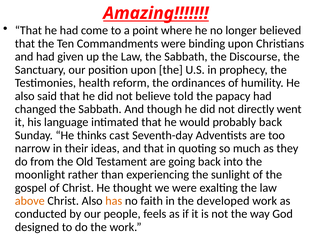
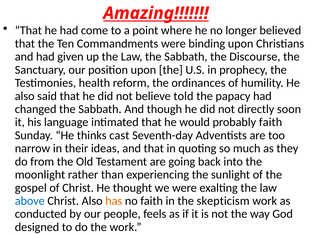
went: went -> soon (289, 109)
probably back: back -> faith (271, 122)
above colour: orange -> blue (30, 201)
developed: developed -> skepticism (223, 201)
